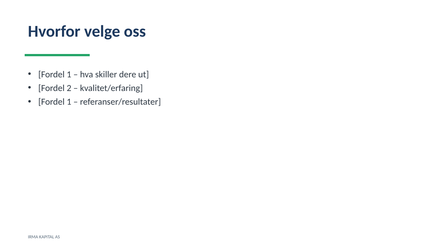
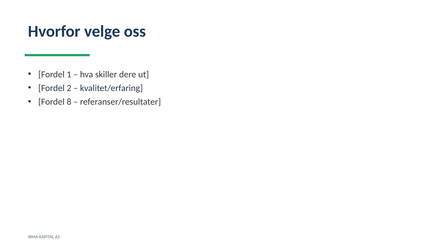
1: 1 -> 8 (69, 102)
